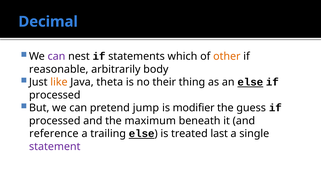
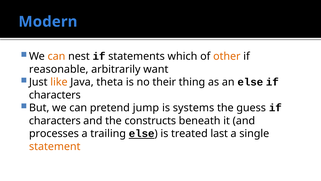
Decimal: Decimal -> Modern (48, 22)
can colour: purple -> orange (56, 56)
body: body -> want (156, 69)
else underline: present -> none (250, 82)
processed: processed -> characters (55, 95)
modifier: modifier -> systems (194, 108)
processed: processed -> characters (55, 121)
maximum: maximum -> constructs (150, 121)
reference: reference -> processes (54, 133)
statement colour: purple -> orange (55, 146)
